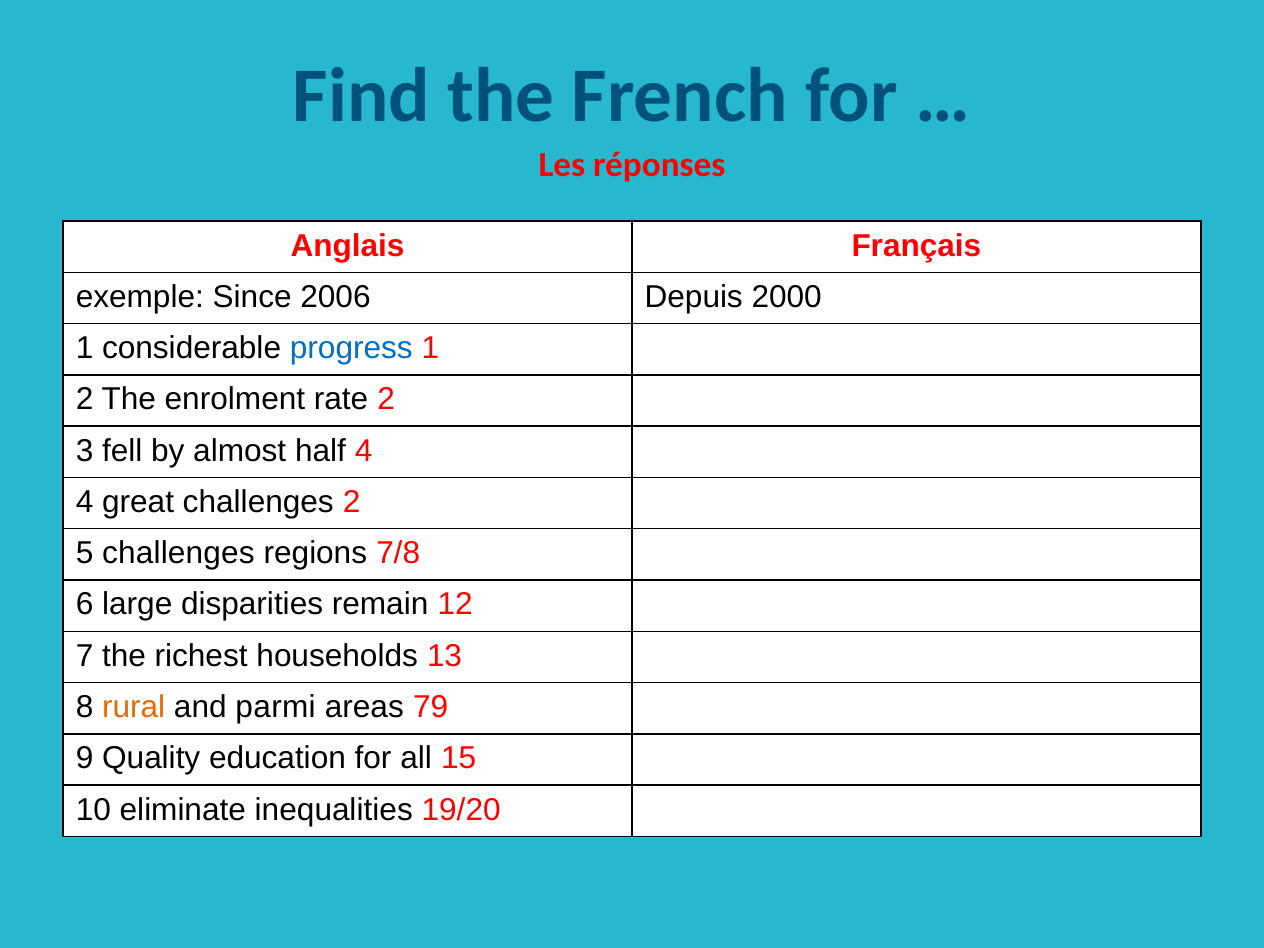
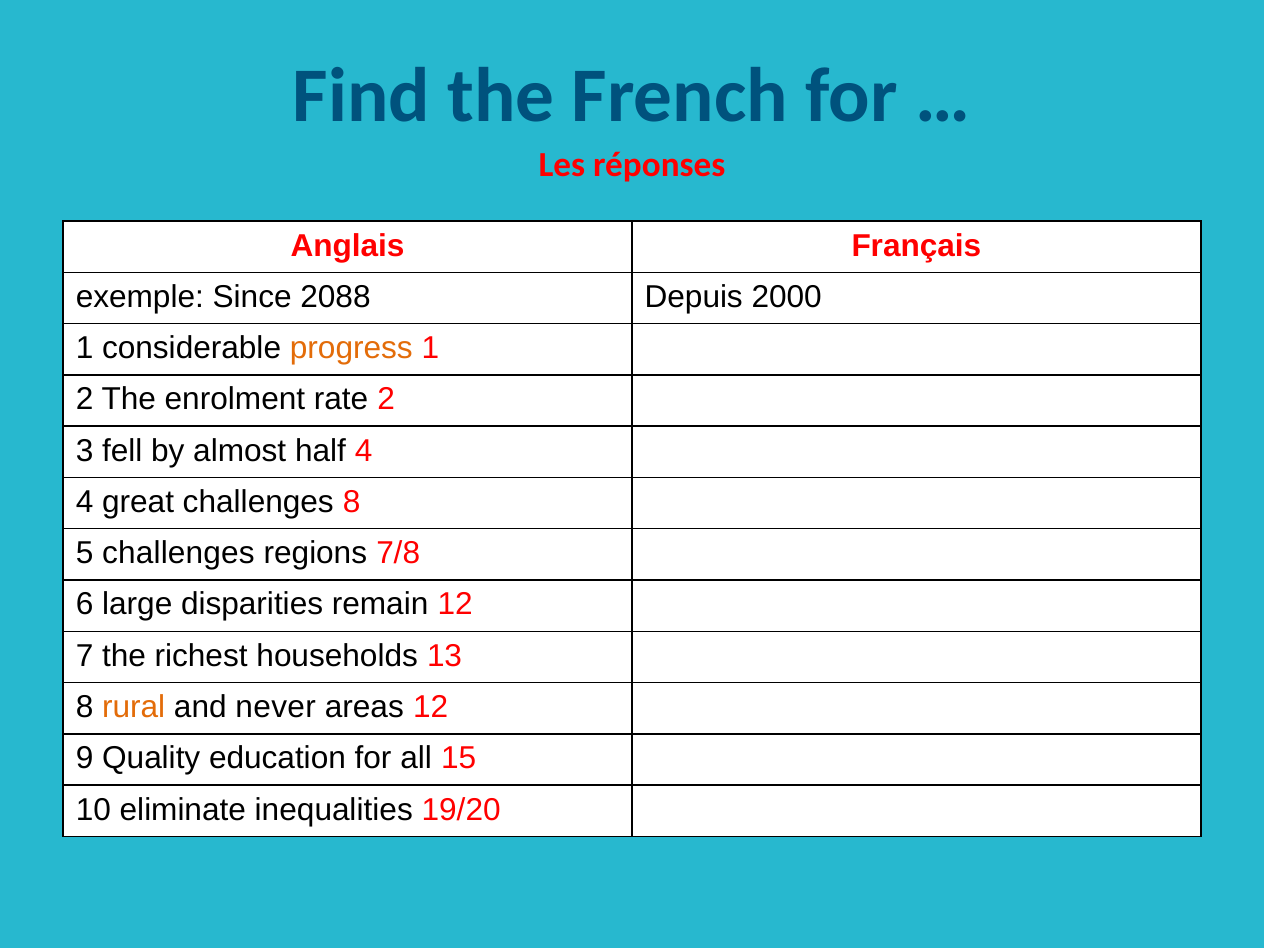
2006: 2006 -> 2088 (336, 297)
progress colour: blue -> orange (351, 348)
challenges 2: 2 -> 8 (352, 502)
parmi: parmi -> never (276, 707)
areas 79: 79 -> 12 (431, 707)
